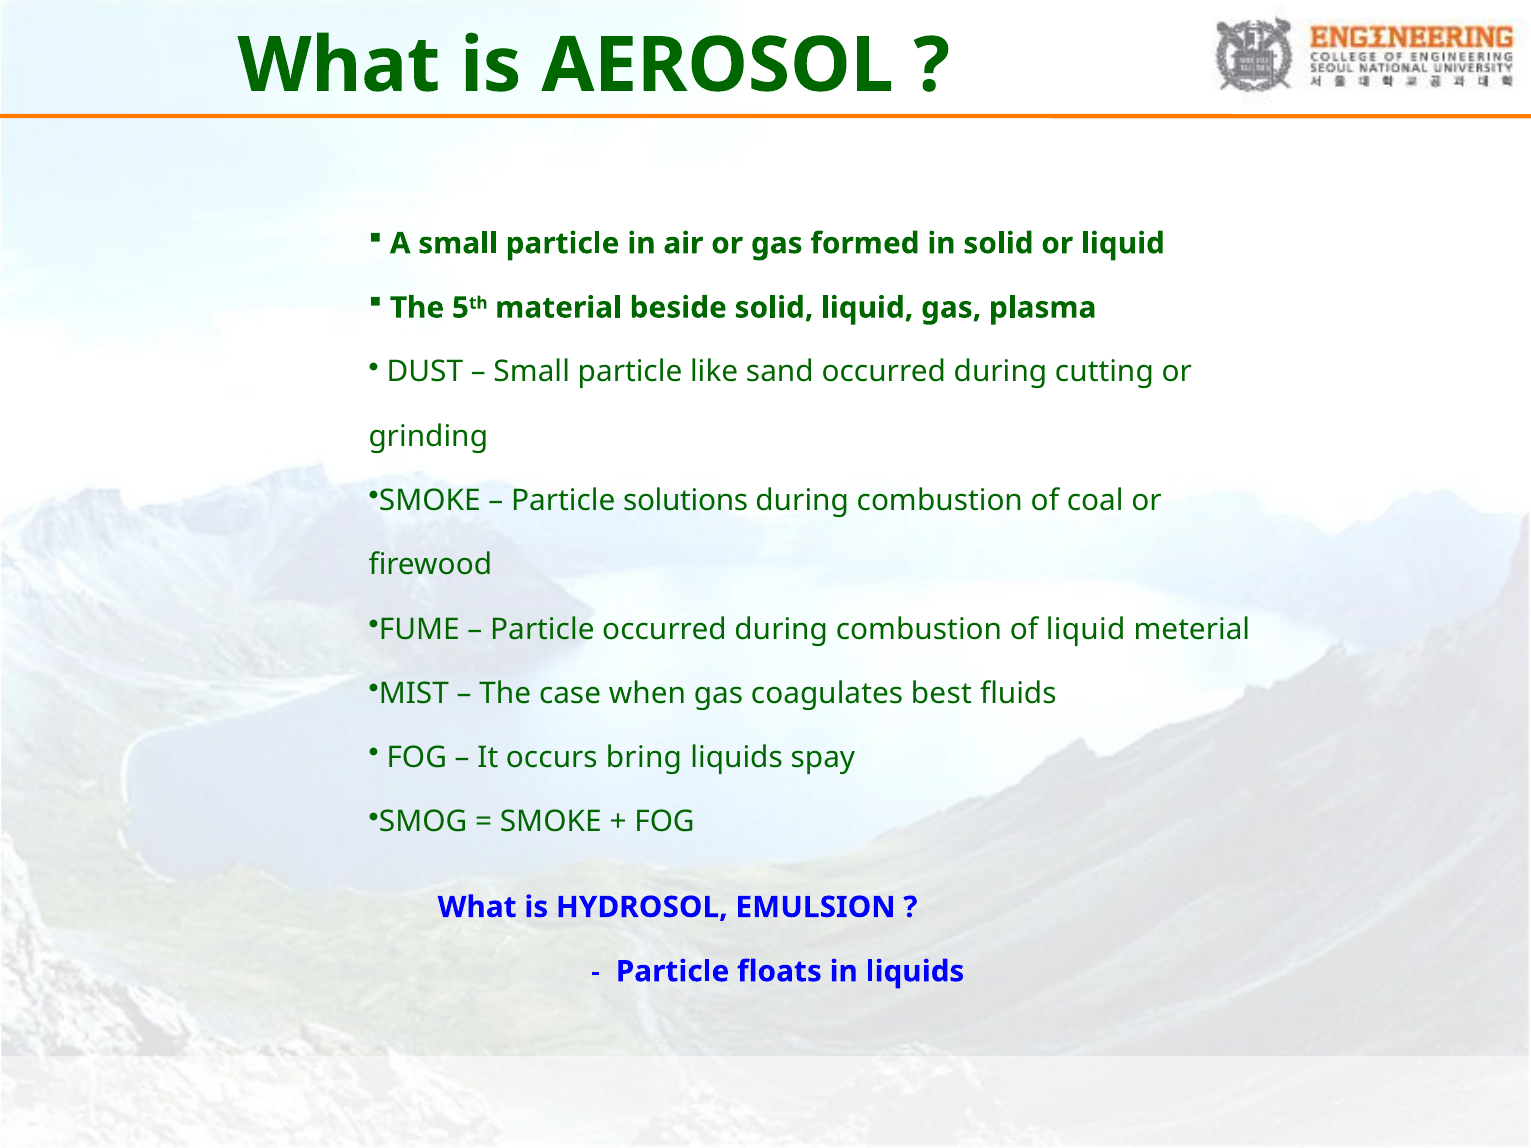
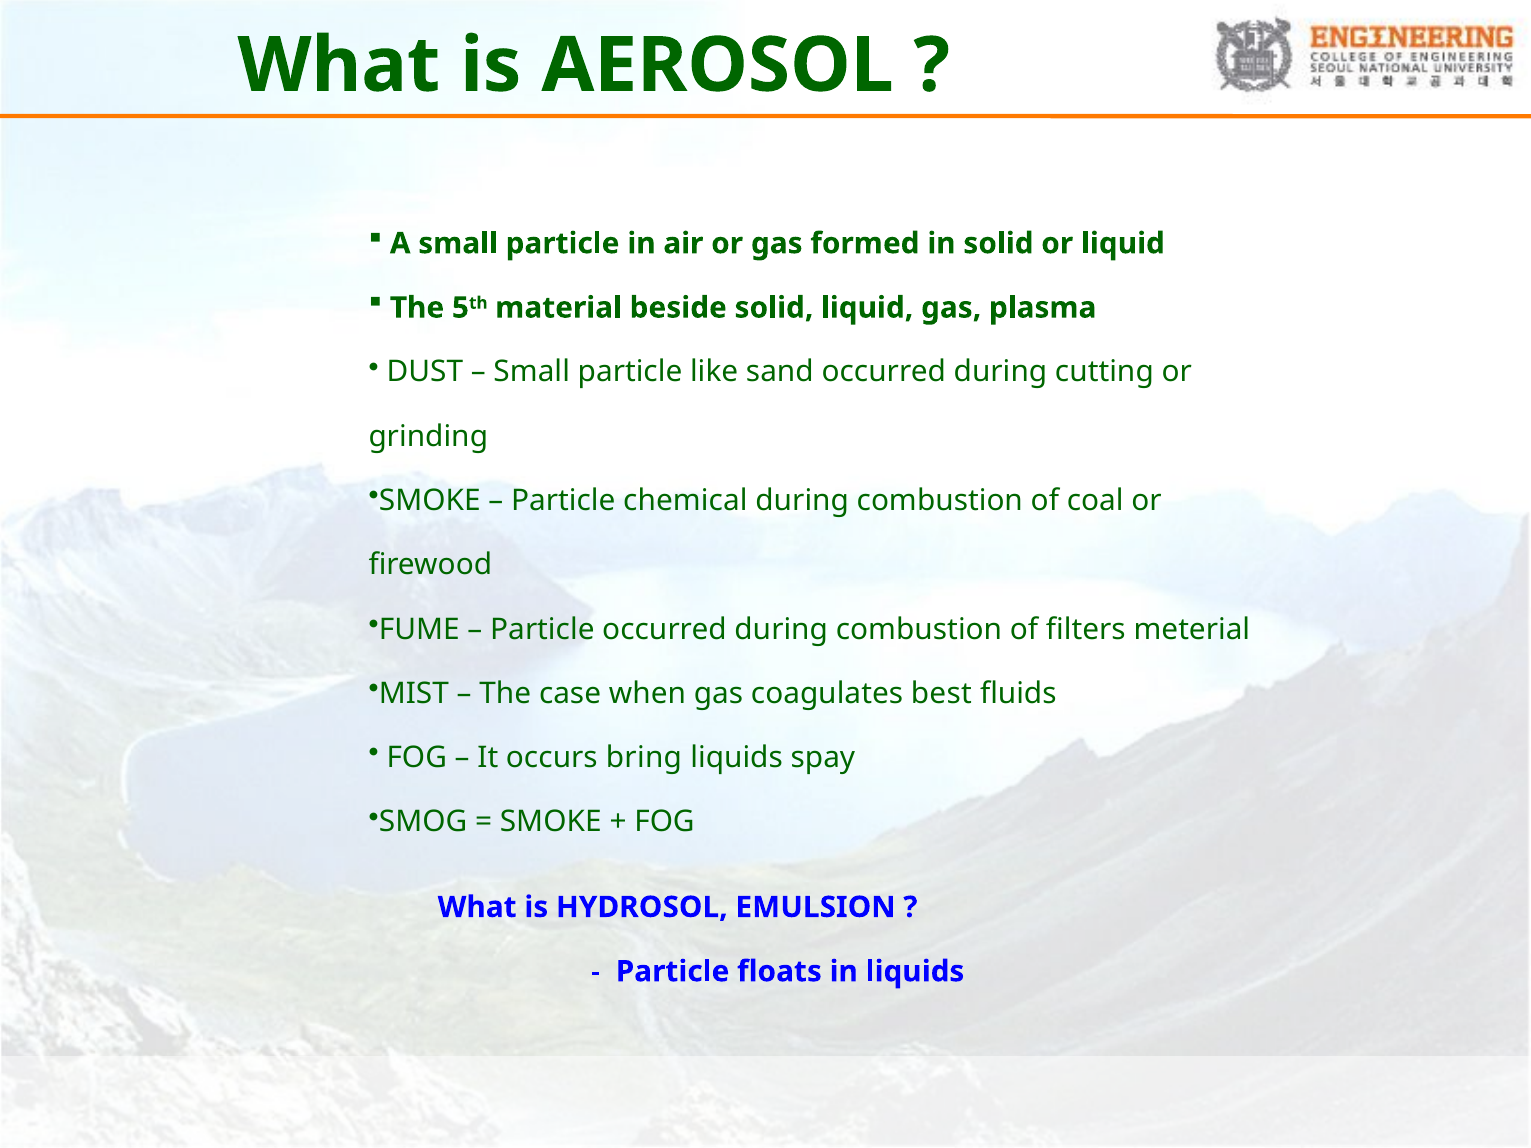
solutions: solutions -> chemical (685, 501)
of liquid: liquid -> filters (1086, 629)
